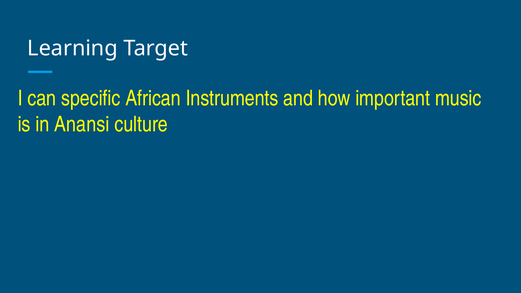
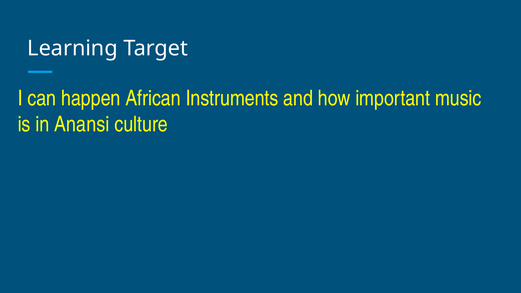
specific: specific -> happen (91, 98)
